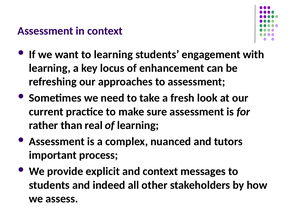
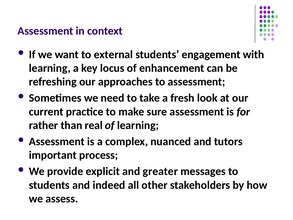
to learning: learning -> external (113, 54)
and context: context -> greater (160, 171)
